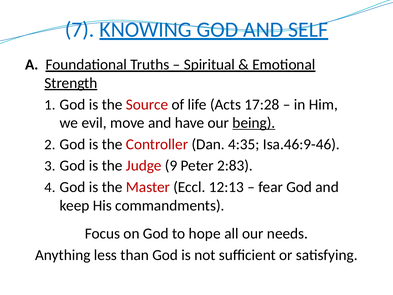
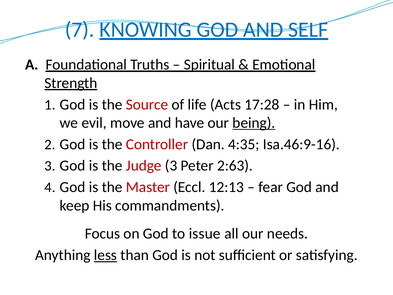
Isa.46:9-46: Isa.46:9-46 -> Isa.46:9-16 (301, 144)
Judge 9: 9 -> 3 (171, 166)
2:83: 2:83 -> 2:63 (235, 166)
hope: hope -> issue (205, 233)
less underline: none -> present (105, 255)
